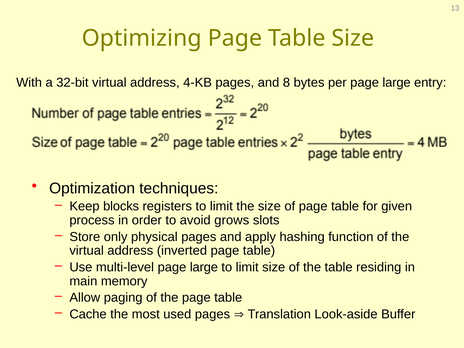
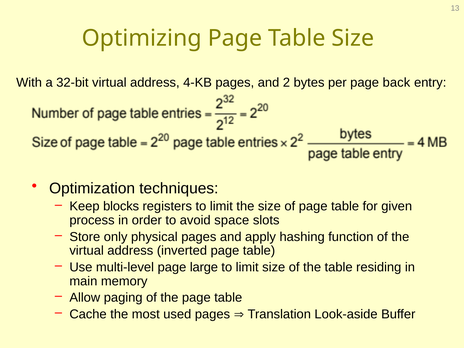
8: 8 -> 2 (286, 83)
per page large: large -> back (396, 83)
grows: grows -> space (232, 220)
